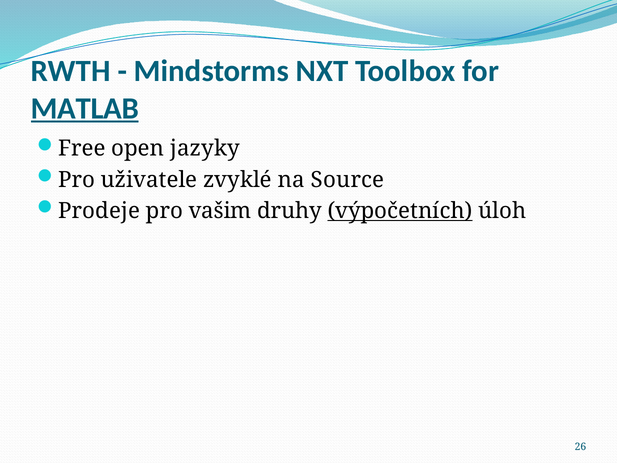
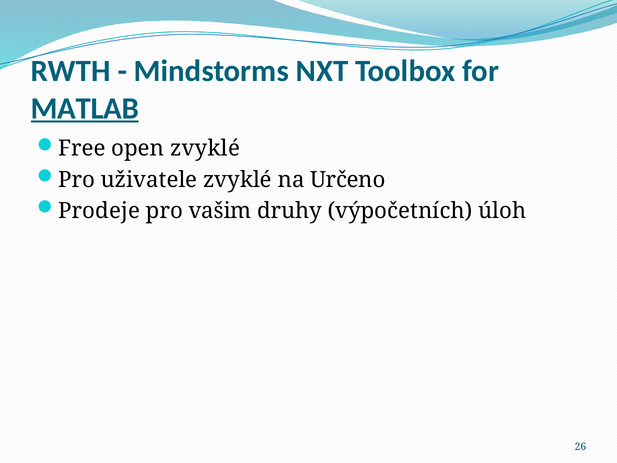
open jazyky: jazyky -> zvyklé (205, 149)
Source: Source -> Určeno (348, 180)
výpočetních underline: present -> none (400, 211)
